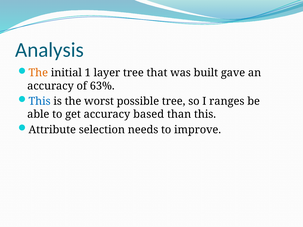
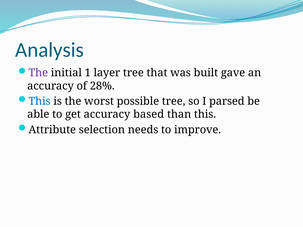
The colour: orange -> purple (38, 73)
63%: 63% -> 28% (102, 86)
ranges: ranges -> parsed (227, 101)
